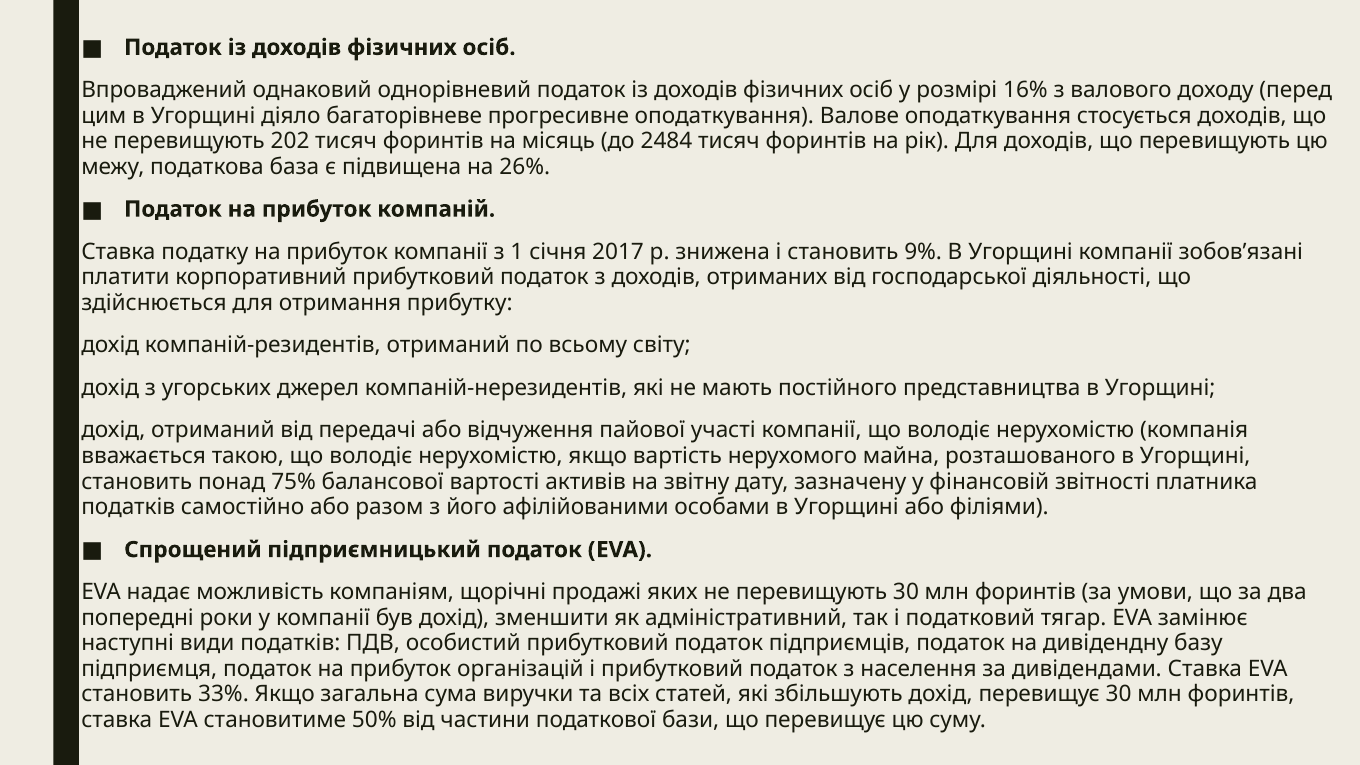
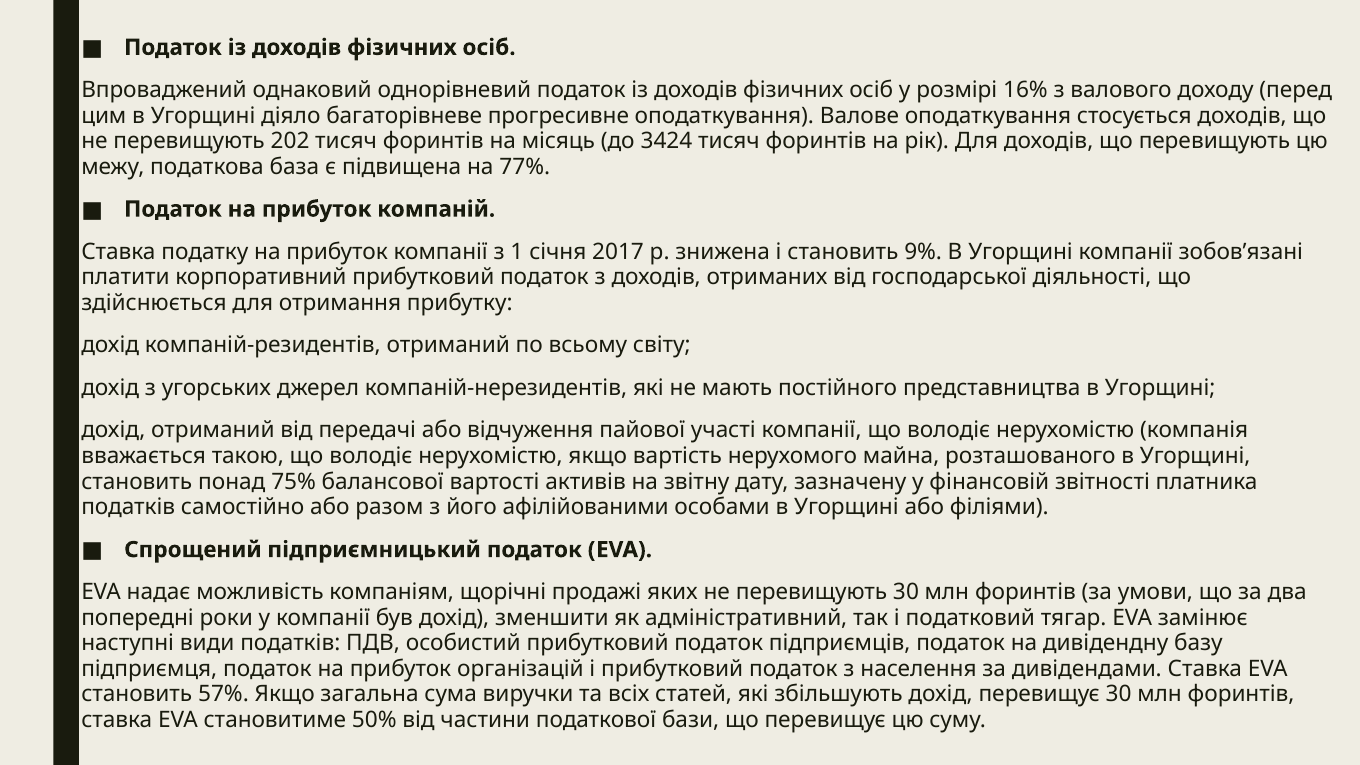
2484: 2484 -> 3424 (666, 141)
26%: 26% -> 77% (525, 167)
33%: 33% -> 57% (223, 694)
